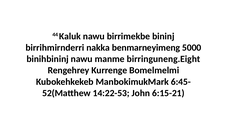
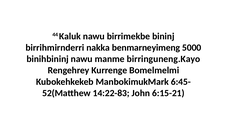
birringuneng.Eight: birringuneng.Eight -> birringuneng.Kayo (163, 59)
14:22-53: 14:22-53 -> 14:22-83 (111, 93)
